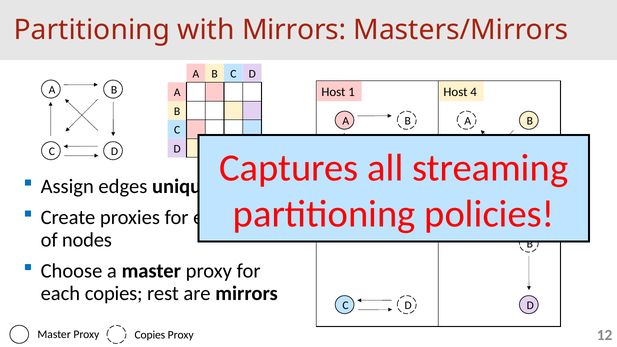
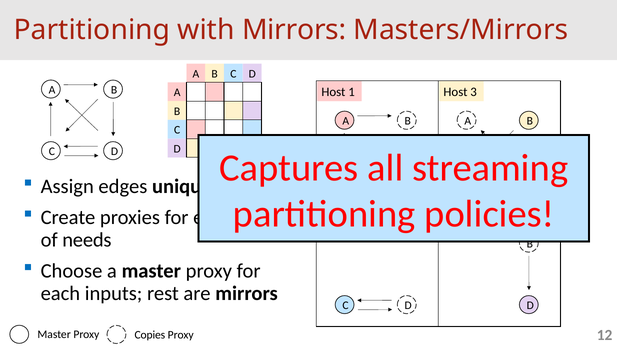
4: 4 -> 3 (474, 92)
nodes: nodes -> needs (87, 240)
each copies: copies -> inputs (114, 293)
